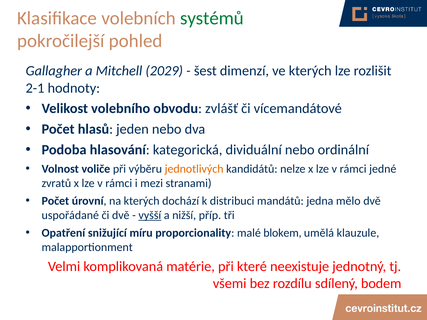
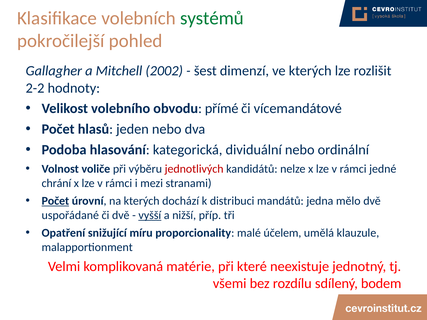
2029: 2029 -> 2002 (164, 71)
2-1: 2-1 -> 2-2 (35, 88)
zvlášť: zvlášť -> přímé (222, 109)
jednotlivých colour: orange -> red (194, 169)
zvratů: zvratů -> chrání (56, 183)
Počet underline: none -> present (55, 201)
blokem: blokem -> účelem (282, 233)
